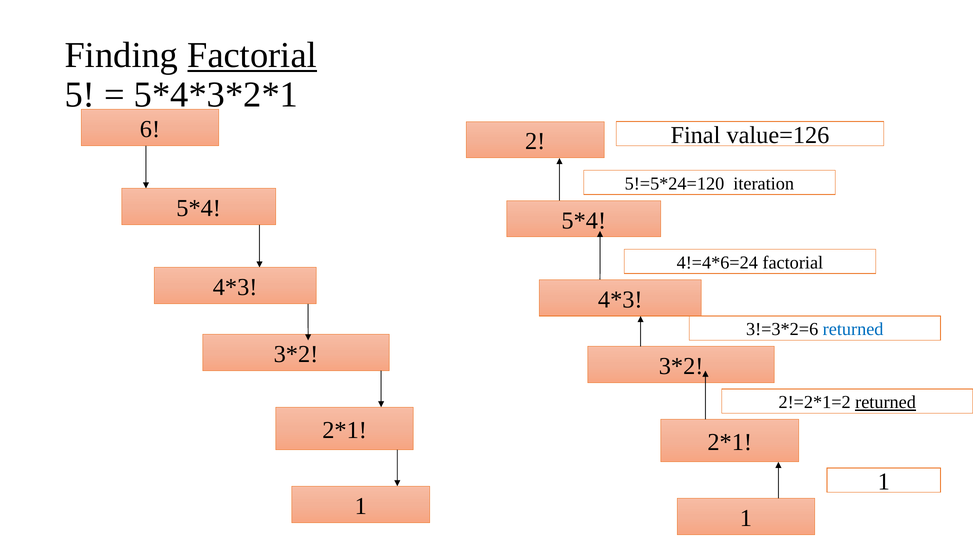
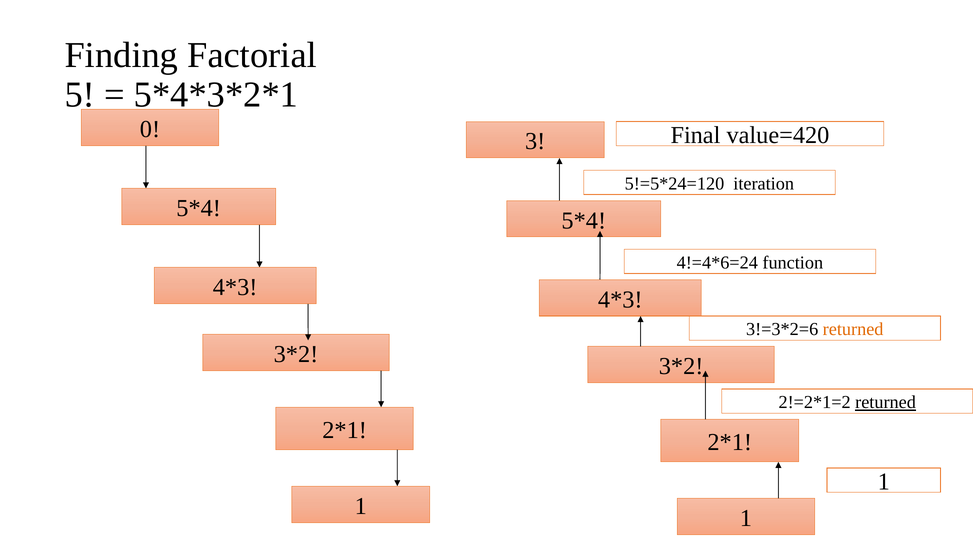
Factorial underline: present -> none (252, 55)
6: 6 -> 0 (150, 129)
value=126: value=126 -> value=420 (778, 135)
2: 2 -> 3 (535, 142)
factorial: factorial -> function (793, 263)
returned colour: blue -> orange (853, 330)
